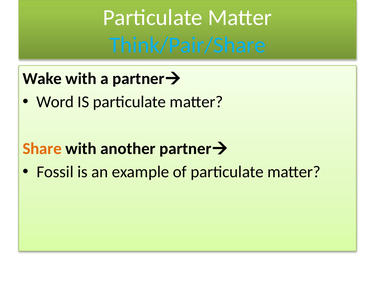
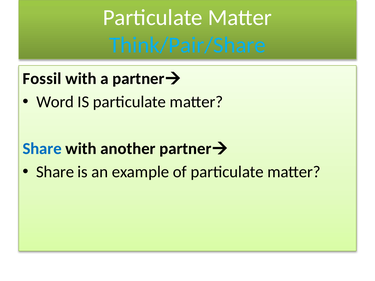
Wake: Wake -> Fossil (42, 79)
Share colour: orange -> blue (42, 149)
Fossil: Fossil -> Share (55, 172)
